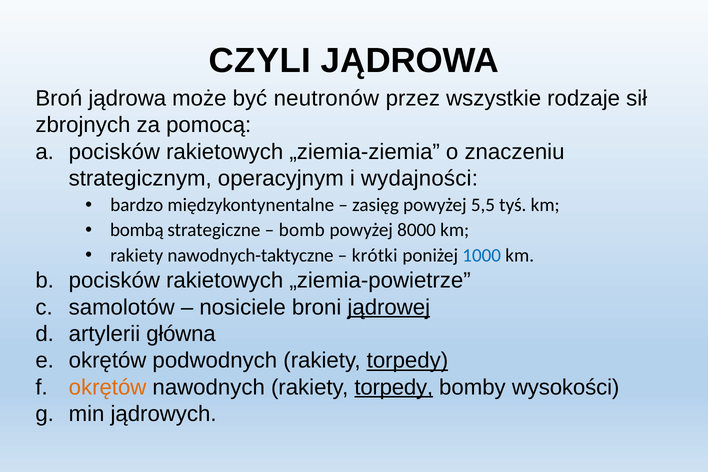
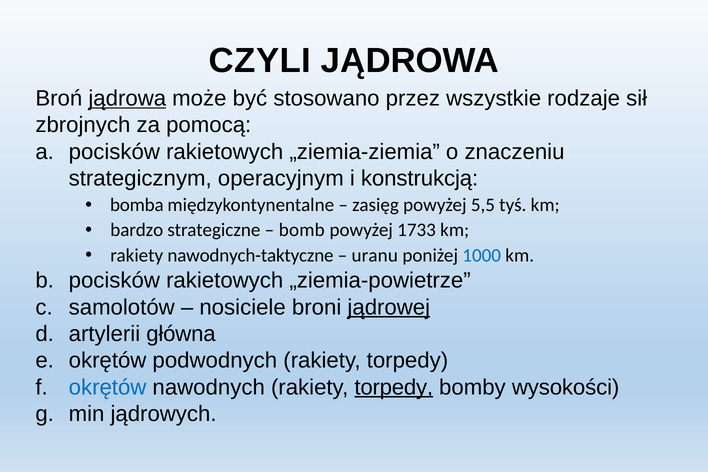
jądrowa underline: none -> present (127, 98)
neutronów: neutronów -> stosowano (327, 98)
wydajności: wydajności -> konstrukcją (420, 178)
bardzo: bardzo -> bomba (137, 205)
bombą: bombą -> bardzo (137, 230)
8000: 8000 -> 1733 (417, 230)
krótki: krótki -> uranu (375, 255)
torpedy underline: present -> none (407, 361)
okrętów colour: orange -> blue (108, 387)
